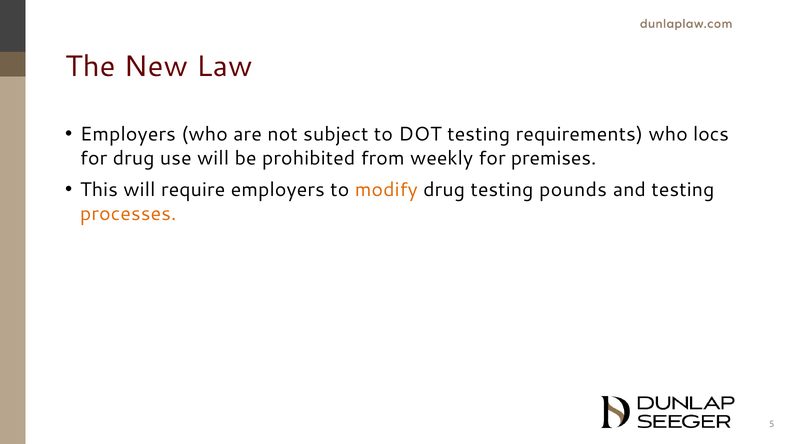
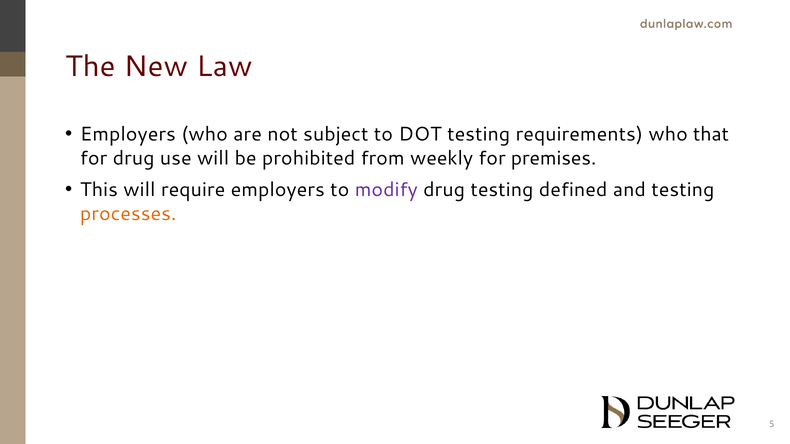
locs: locs -> that (711, 134)
modify colour: orange -> purple (386, 190)
pounds: pounds -> defined (573, 190)
